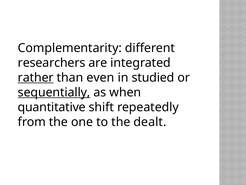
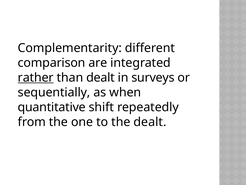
researchers: researchers -> comparison (52, 63)
than even: even -> dealt (101, 77)
studied: studied -> surveys (153, 77)
sequentially underline: present -> none (54, 92)
